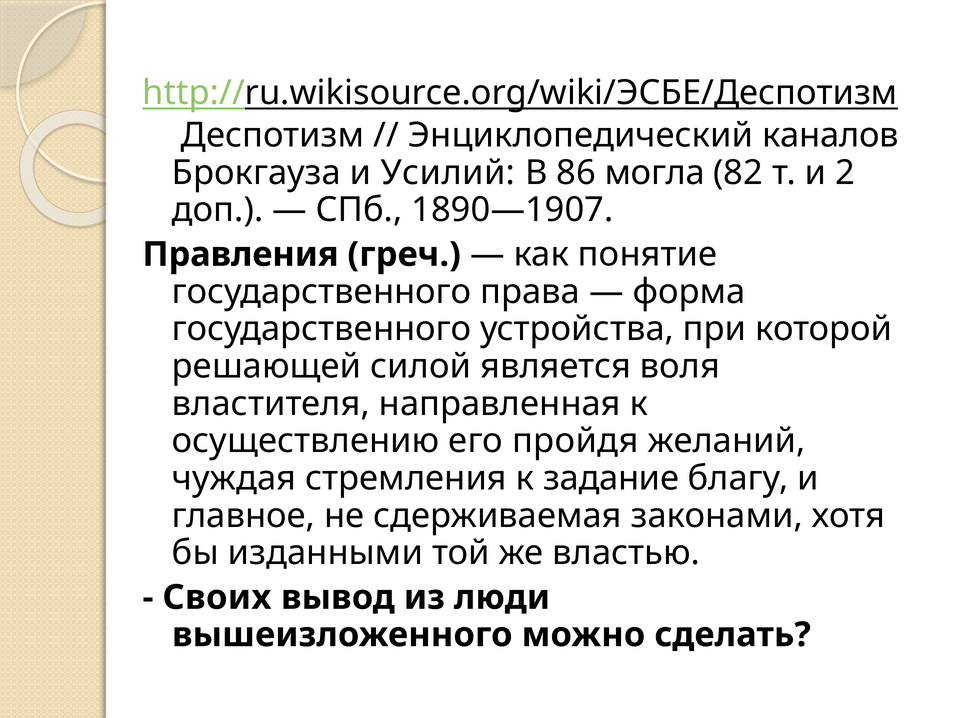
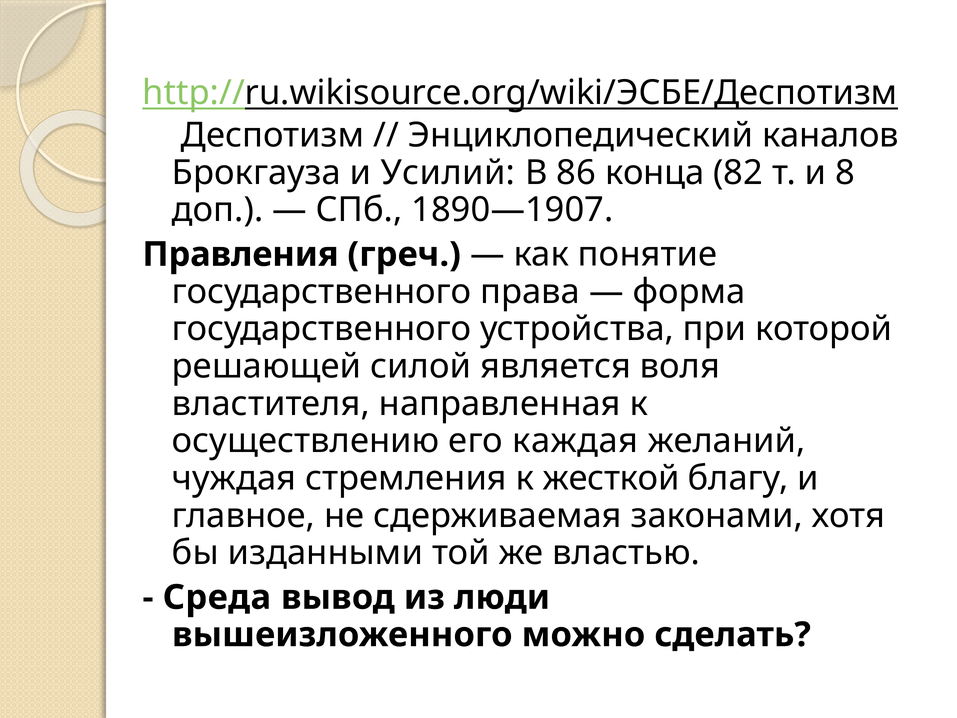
могла: могла -> конца (655, 173)
2: 2 -> 8 (845, 173)
пройдя: пройдя -> каждая (575, 441)
задание: задание -> жесткой (611, 478)
Своих: Своих -> Среда (217, 597)
